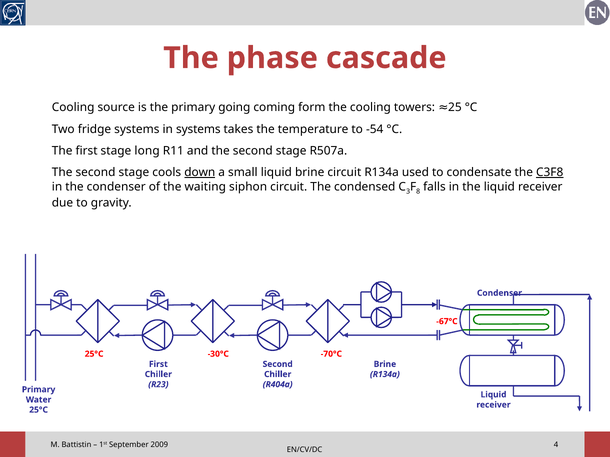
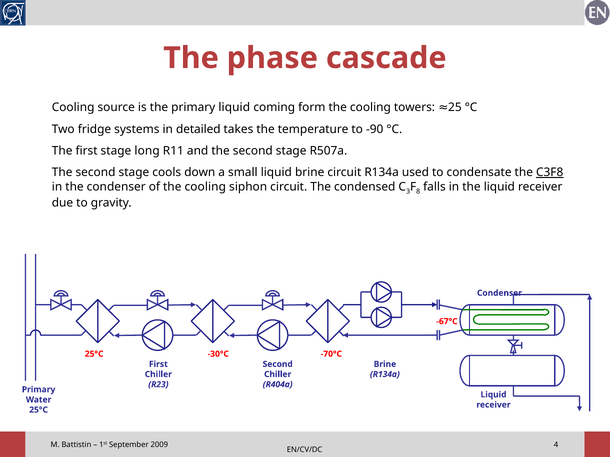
primary going: going -> liquid (234, 108)
in systems: systems -> detailed (198, 129)
-54: -54 -> -90 (375, 129)
down underline: present -> none (200, 173)
of the waiting: waiting -> cooling (205, 187)
